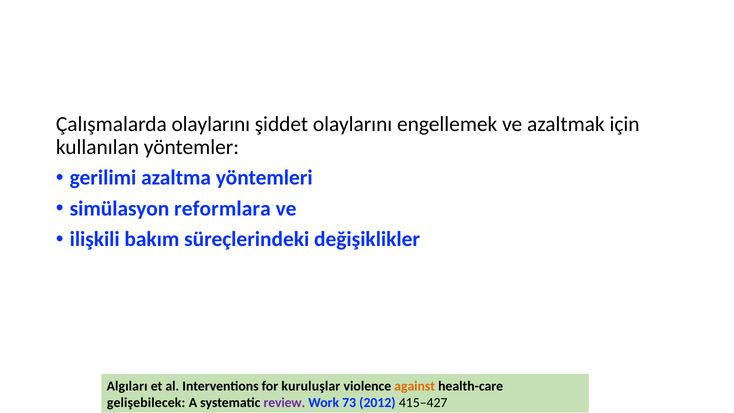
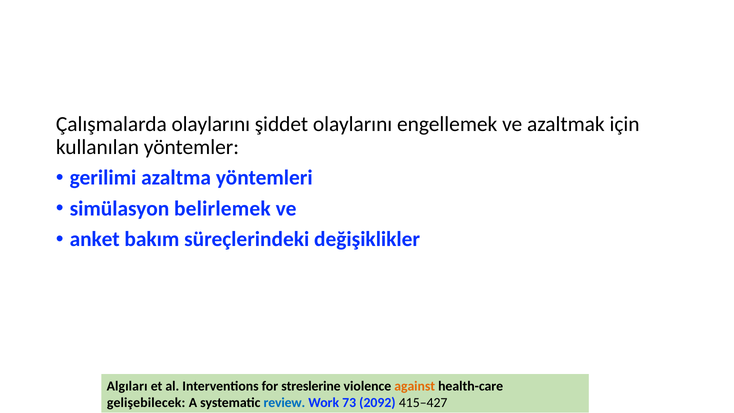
reformlara: reformlara -> belirlemek (222, 209)
ilişkili: ilişkili -> anket (95, 239)
kuruluşlar: kuruluşlar -> streslerine (311, 386)
review colour: purple -> blue (284, 402)
2012: 2012 -> 2092 (377, 402)
